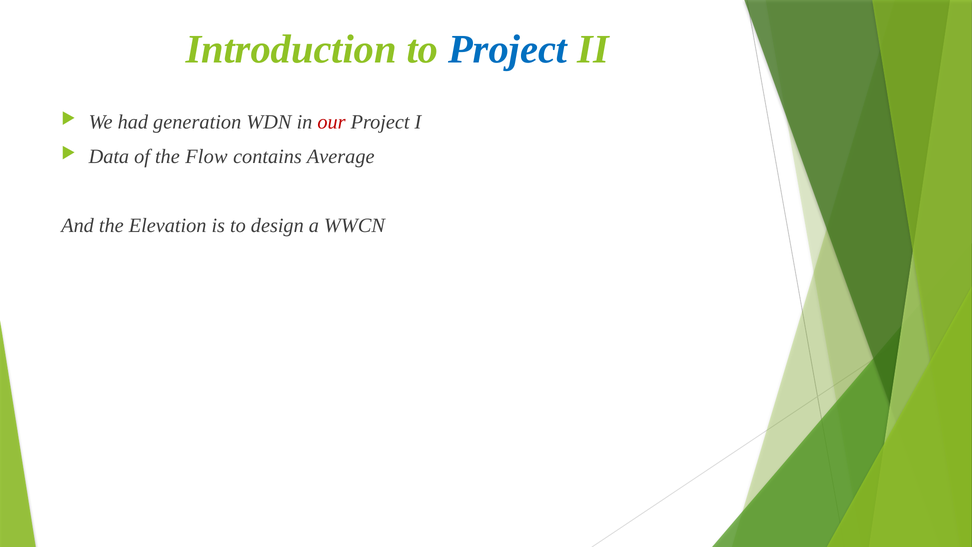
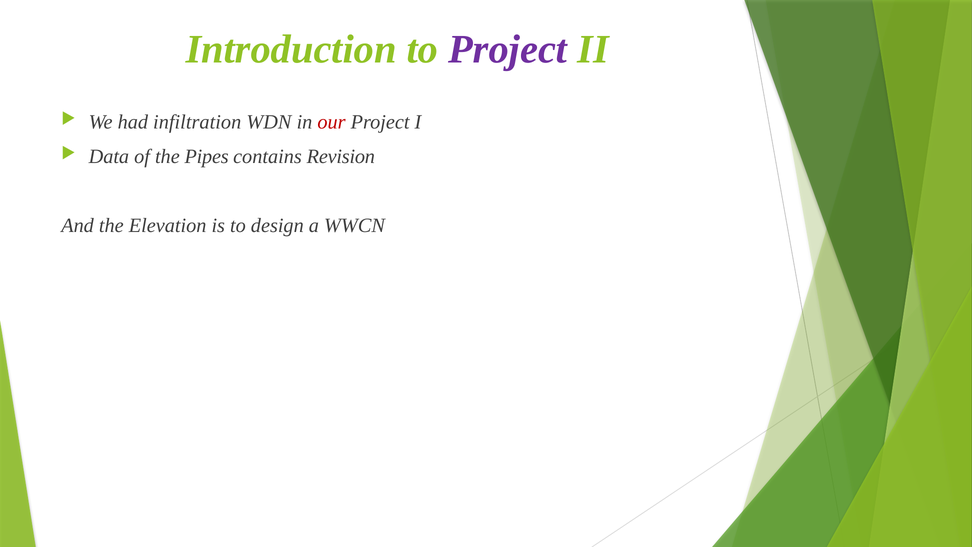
Project colour: blue -> purple (508, 49)
generation: generation -> infiltration (197, 122)
Flow: Flow -> Pipes (207, 156)
Average: Average -> Revision (341, 156)
